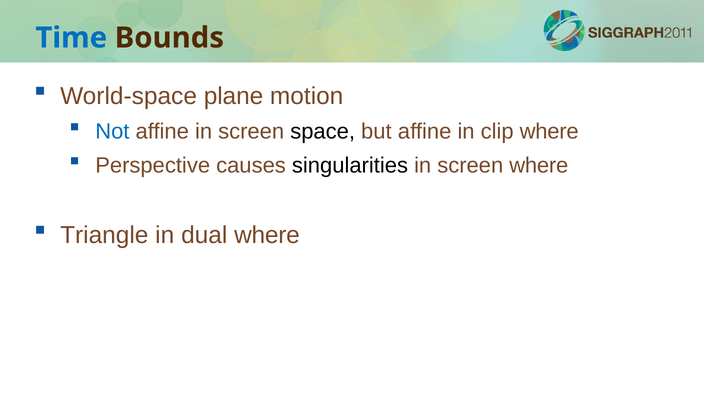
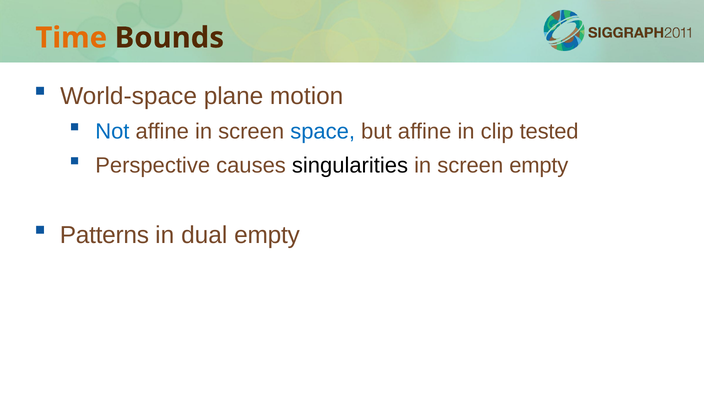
Time colour: blue -> orange (71, 38)
space colour: black -> blue (323, 131)
clip where: where -> tested (549, 131)
screen where: where -> empty (539, 165)
Triangle: Triangle -> Patterns (104, 235)
dual where: where -> empty (267, 235)
